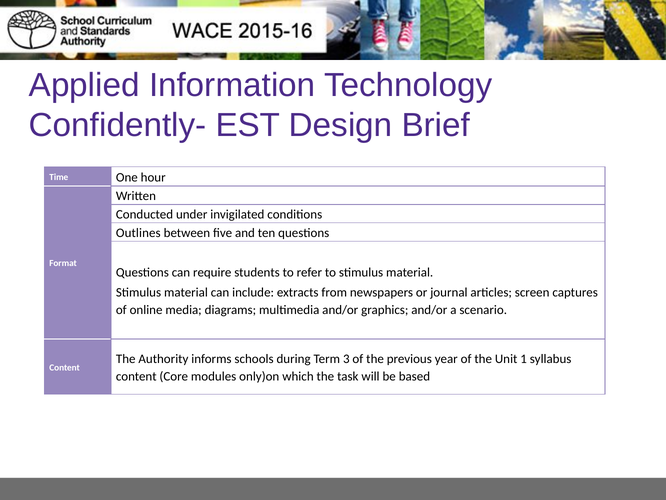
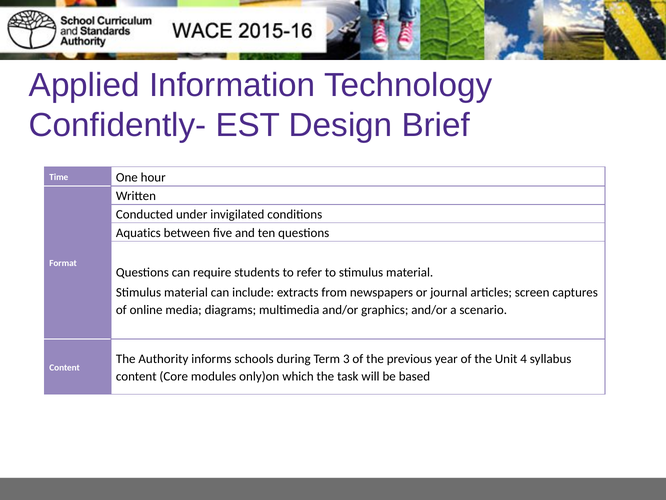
Outlines: Outlines -> Aquatics (138, 233)
1: 1 -> 4 (524, 359)
